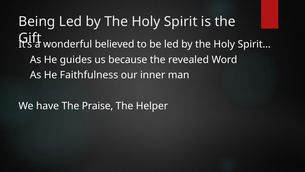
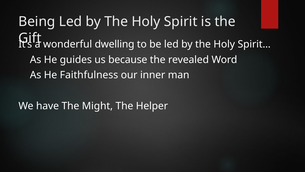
believed: believed -> dwelling (115, 44)
Praise: Praise -> Might (97, 106)
